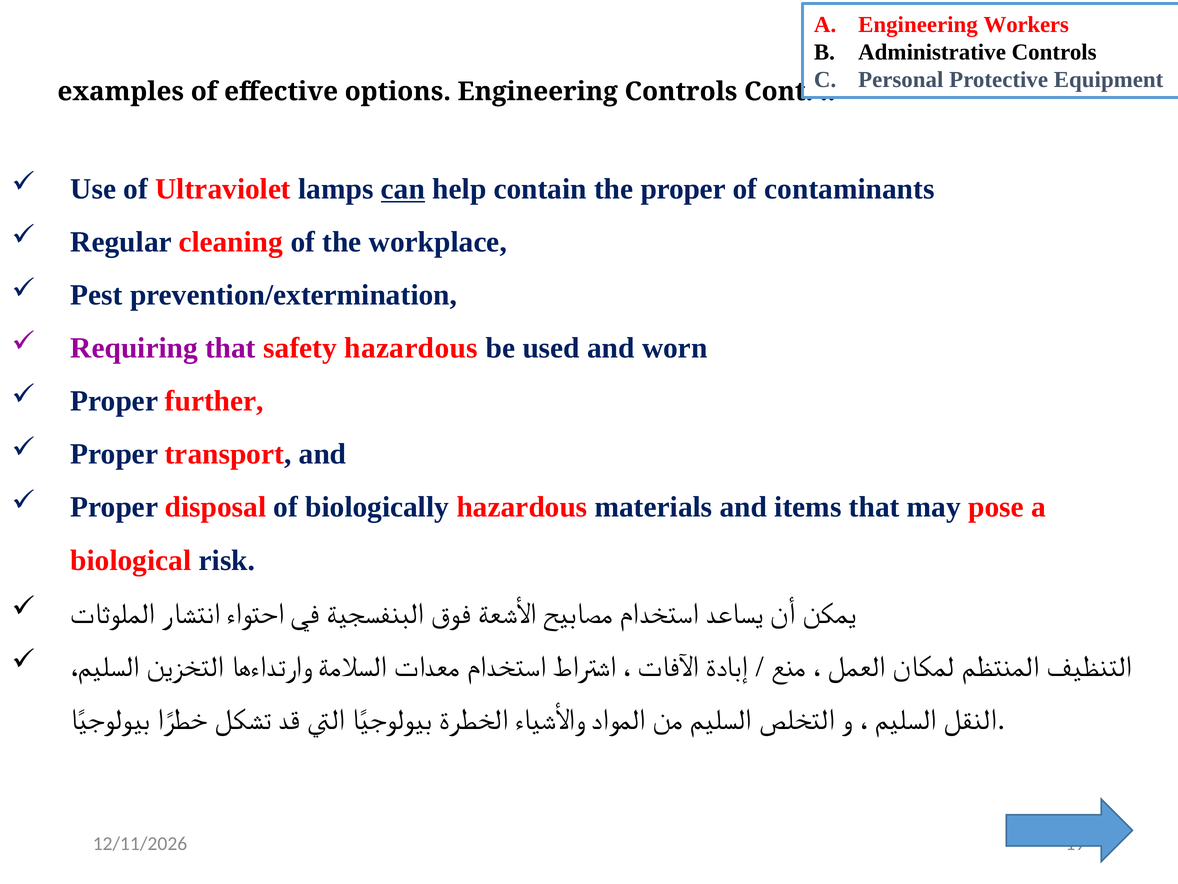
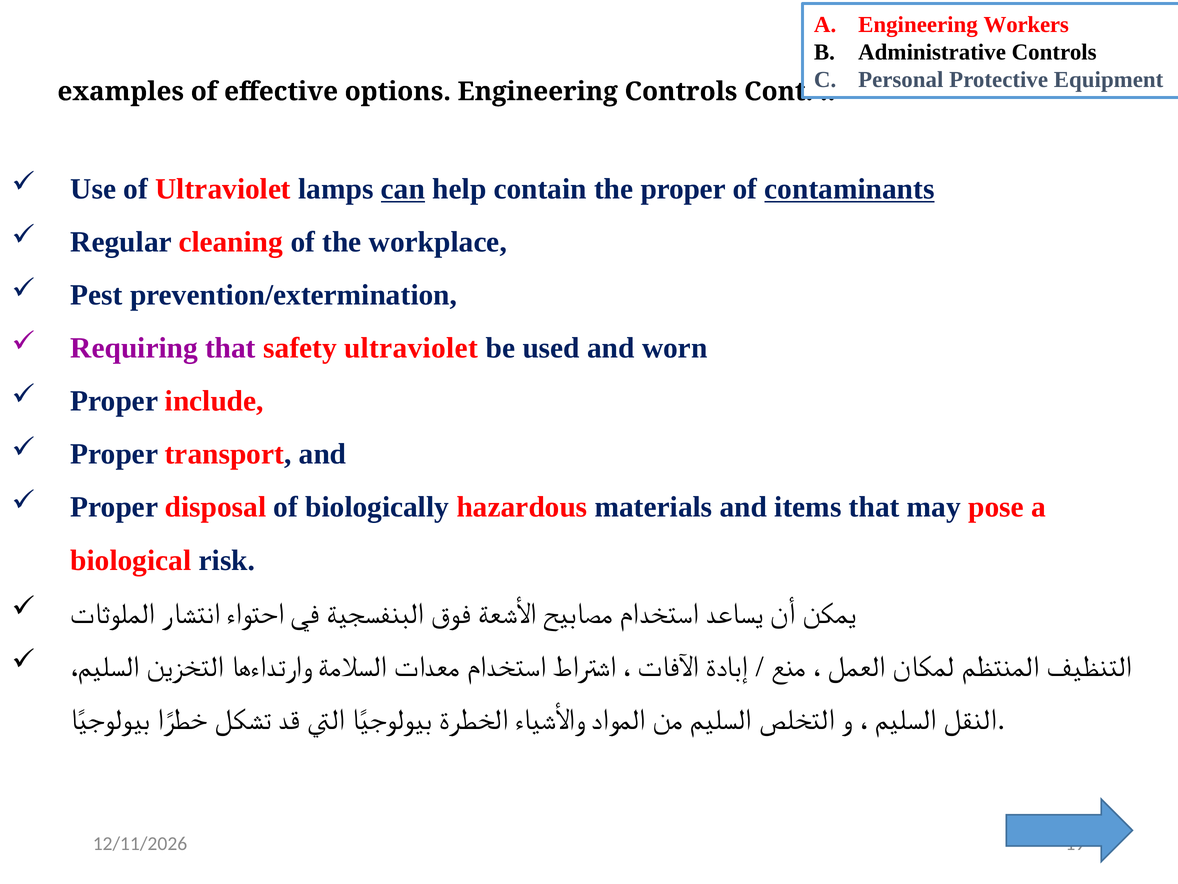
contaminants underline: none -> present (849, 189)
safety hazardous: hazardous -> ultraviolet (411, 348)
further: further -> include (214, 401)
